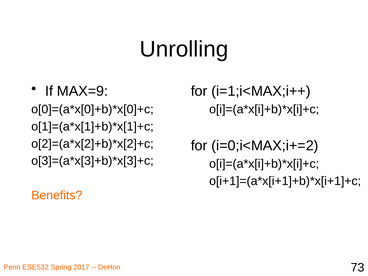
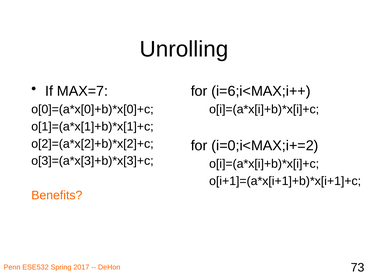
MAX=9: MAX=9 -> MAX=7 (83, 91)
i=1;i<MAX;i++: i=1;i<MAX;i++ -> i=6;i<MAX;i++ (261, 91)
